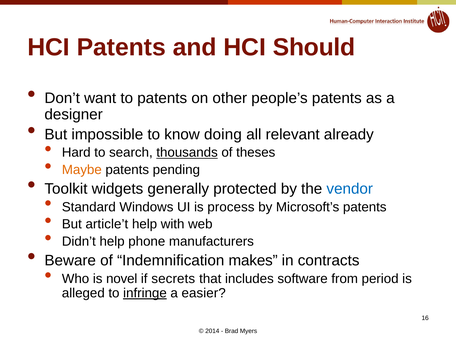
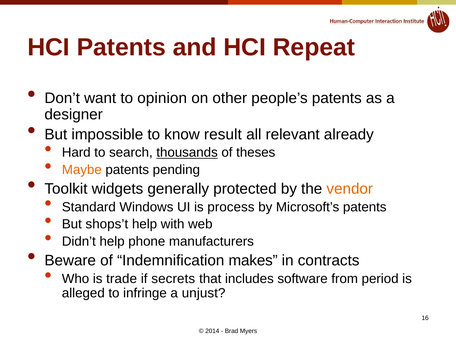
Should: Should -> Repeat (314, 47)
to patents: patents -> opinion (162, 98)
doing: doing -> result (223, 134)
vendor colour: blue -> orange (350, 189)
article’t: article’t -> shops’t (107, 224)
novel: novel -> trade (122, 279)
infringe underline: present -> none (145, 293)
easier: easier -> unjust (204, 293)
